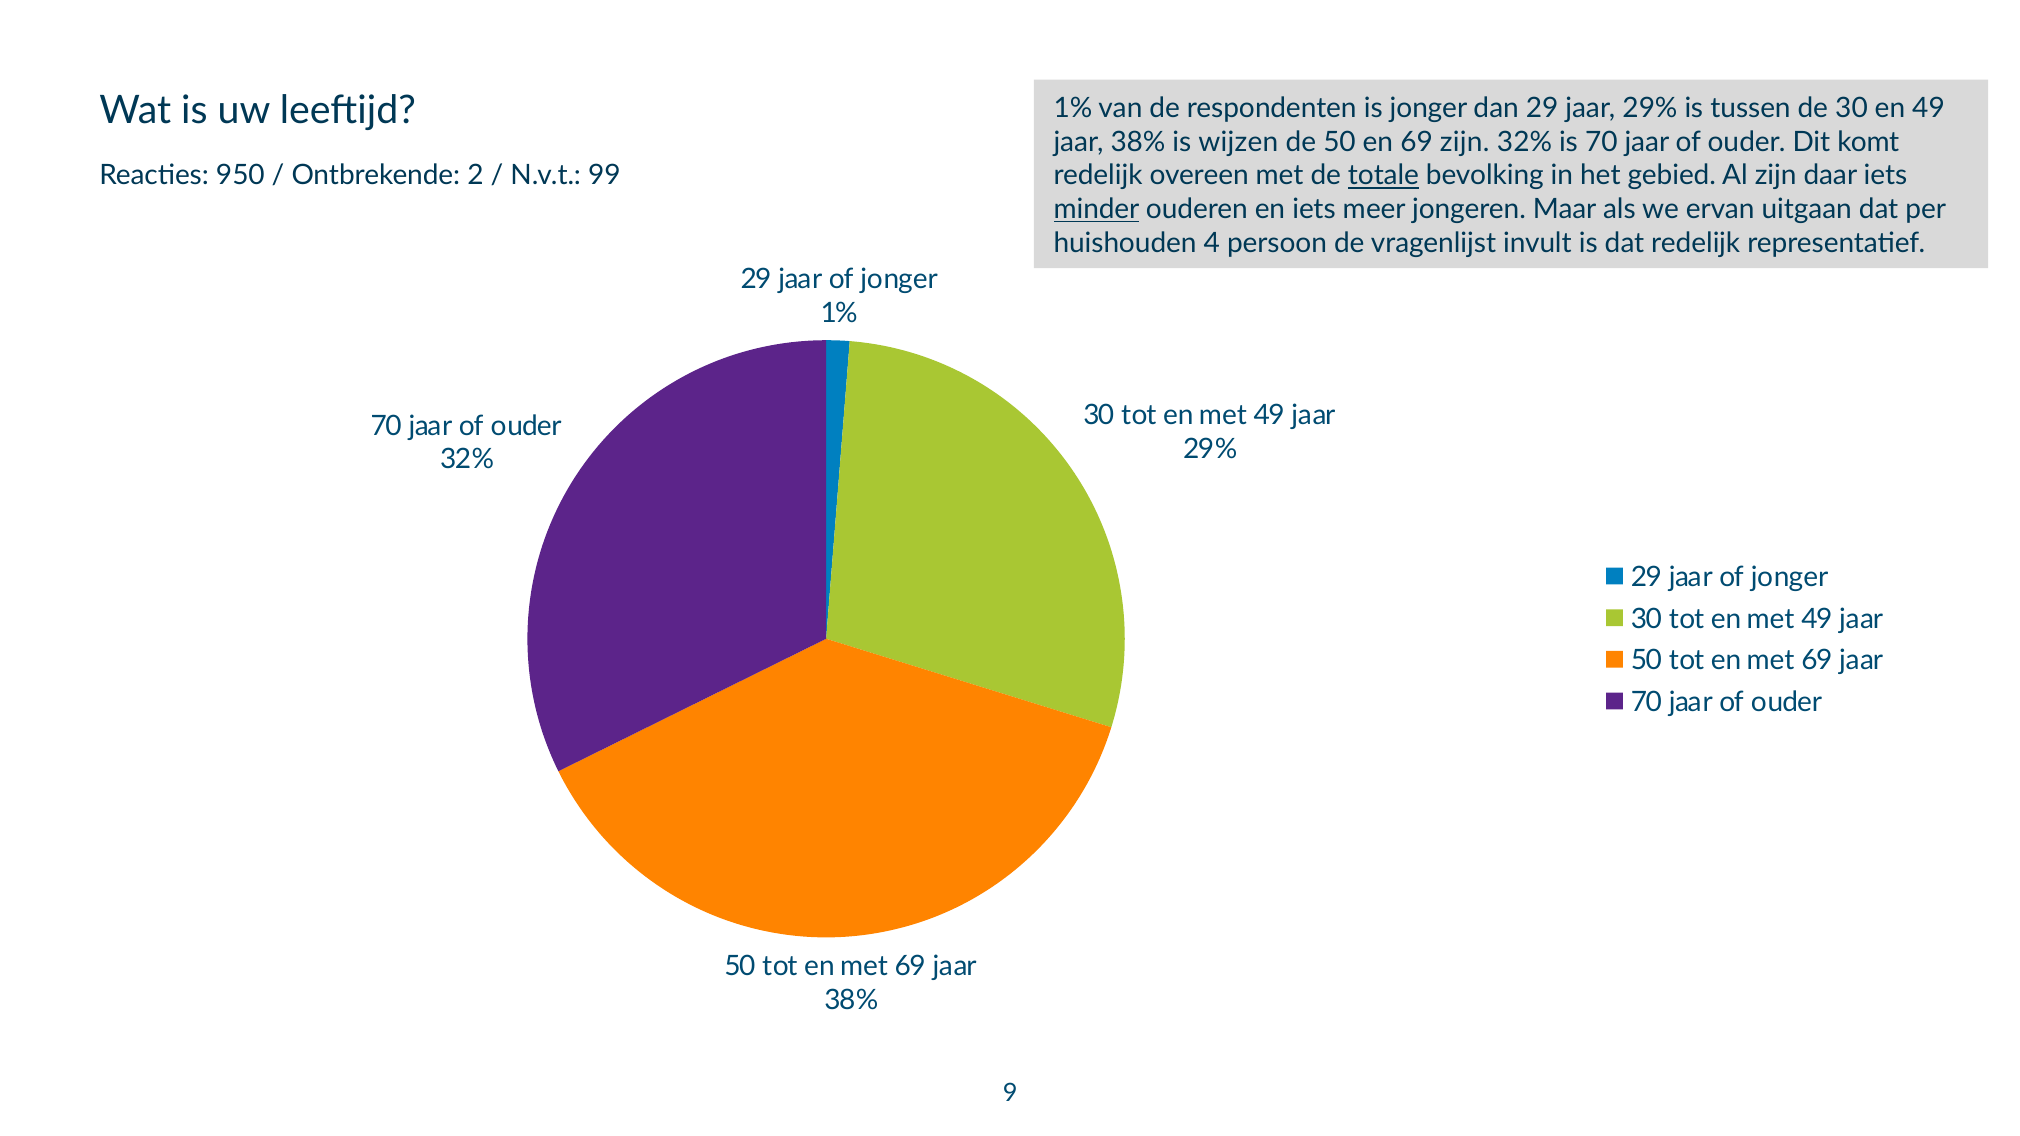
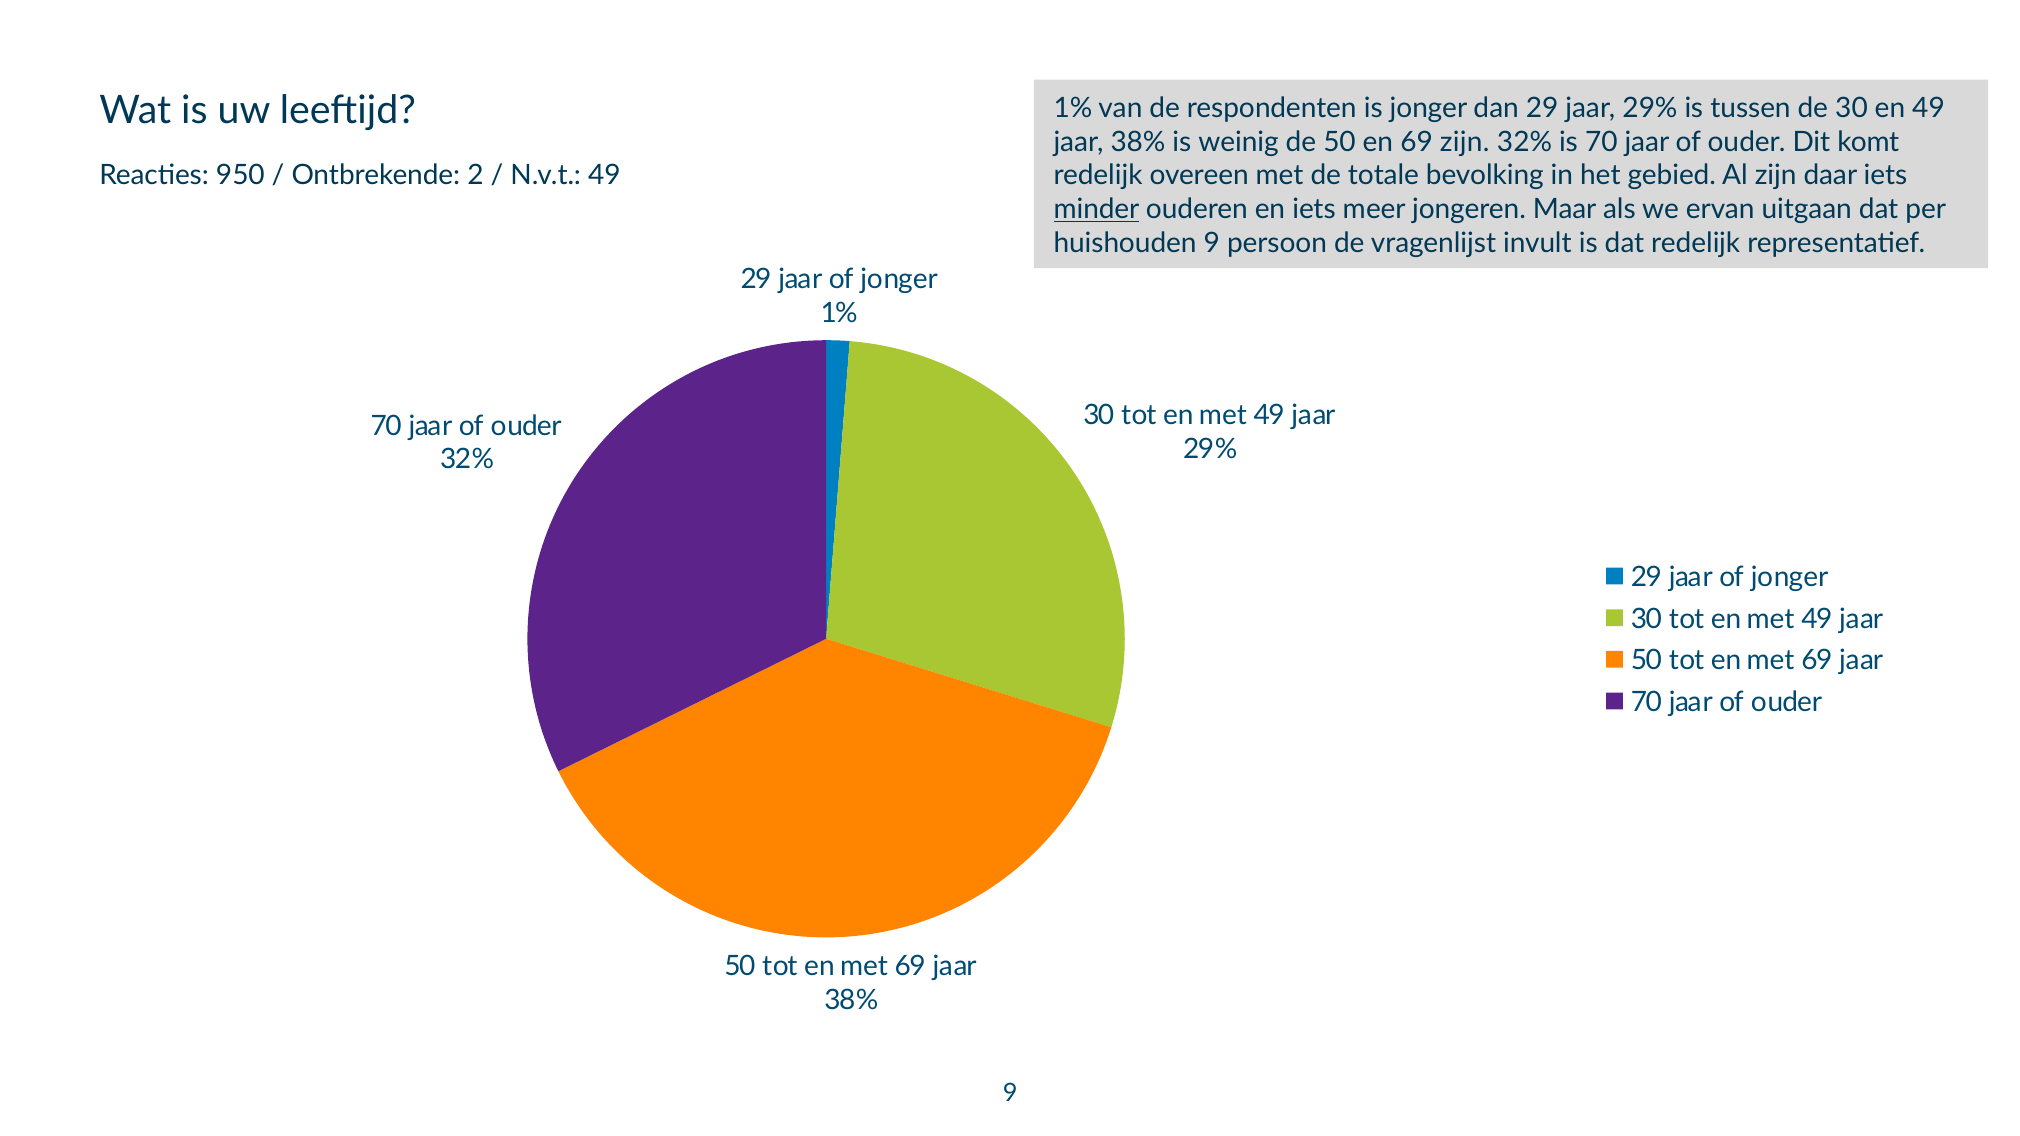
wijzen: wijzen -> weinig (1239, 142)
N.v.t 99: 99 -> 49 (604, 175)
totale underline: present -> none (1383, 176)
huishouden 4: 4 -> 9 (1212, 243)
